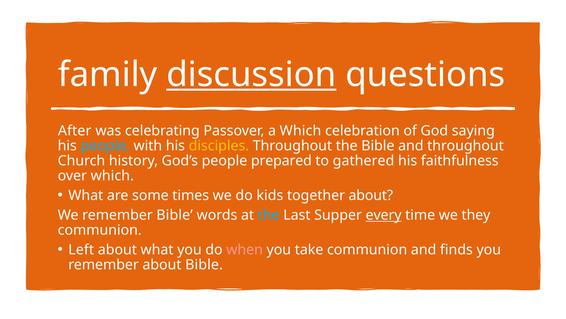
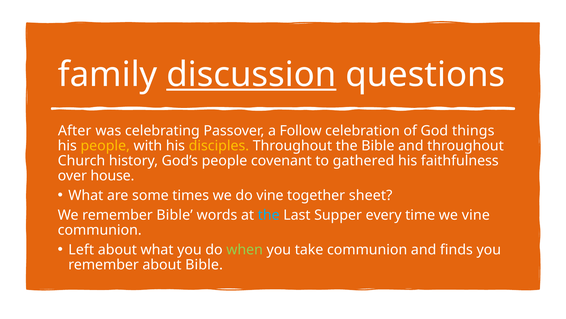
a Which: Which -> Follow (301, 131)
saying: saying -> things (473, 131)
people colour: light blue -> yellow (105, 146)
prepared: prepared -> covenant (281, 161)
over which: which -> house (112, 175)
do kids: kids -> vine (270, 195)
together about: about -> sheet (371, 195)
every underline: present -> none (384, 215)
we they: they -> vine (476, 215)
when colour: pink -> light green (245, 249)
